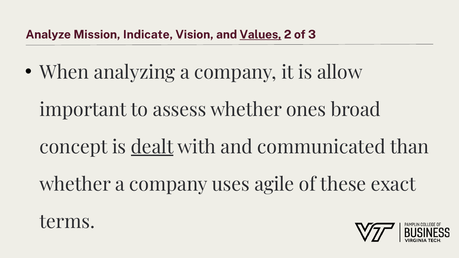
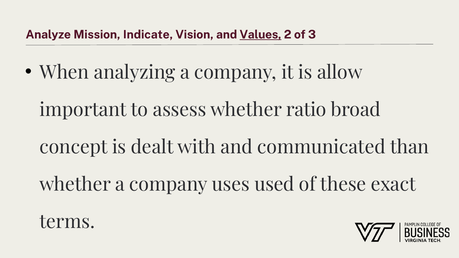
ones: ones -> ratio (306, 110)
dealt underline: present -> none (152, 147)
agile: agile -> used (274, 185)
